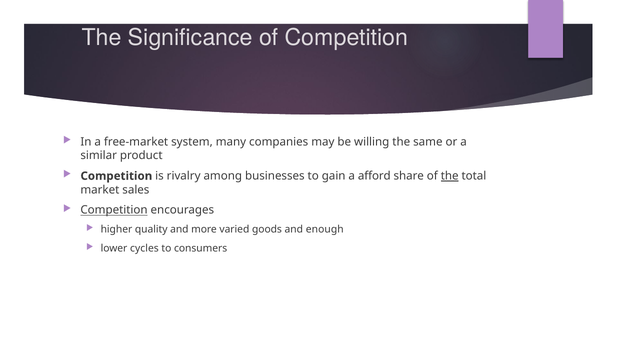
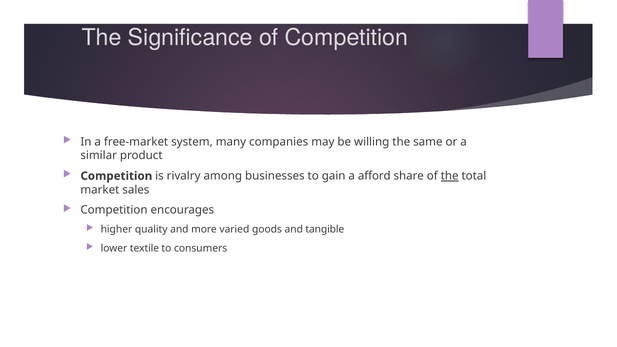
Competition underline: present -> none (114, 210)
enough: enough -> tangible (325, 230)
cycles: cycles -> textile (144, 248)
